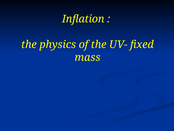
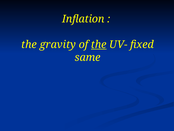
physics: physics -> gravity (58, 44)
the underline: none -> present (99, 44)
mass: mass -> same (88, 57)
